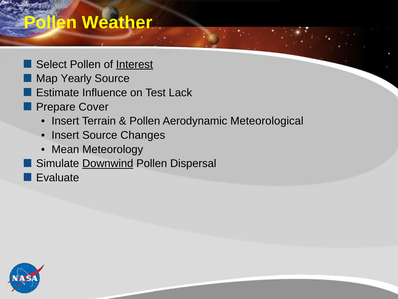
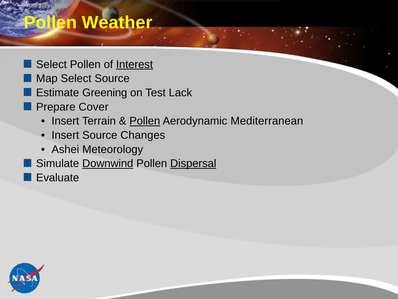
Map Yearly: Yearly -> Select (76, 78)
Influence: Influence -> Greening (105, 93)
Pollen underline: none -> present (145, 121)
Meteorological: Meteorological -> Mediterranean (267, 121)
Mean: Mean -> Ashei (65, 149)
Dispersal underline: none -> present (193, 163)
